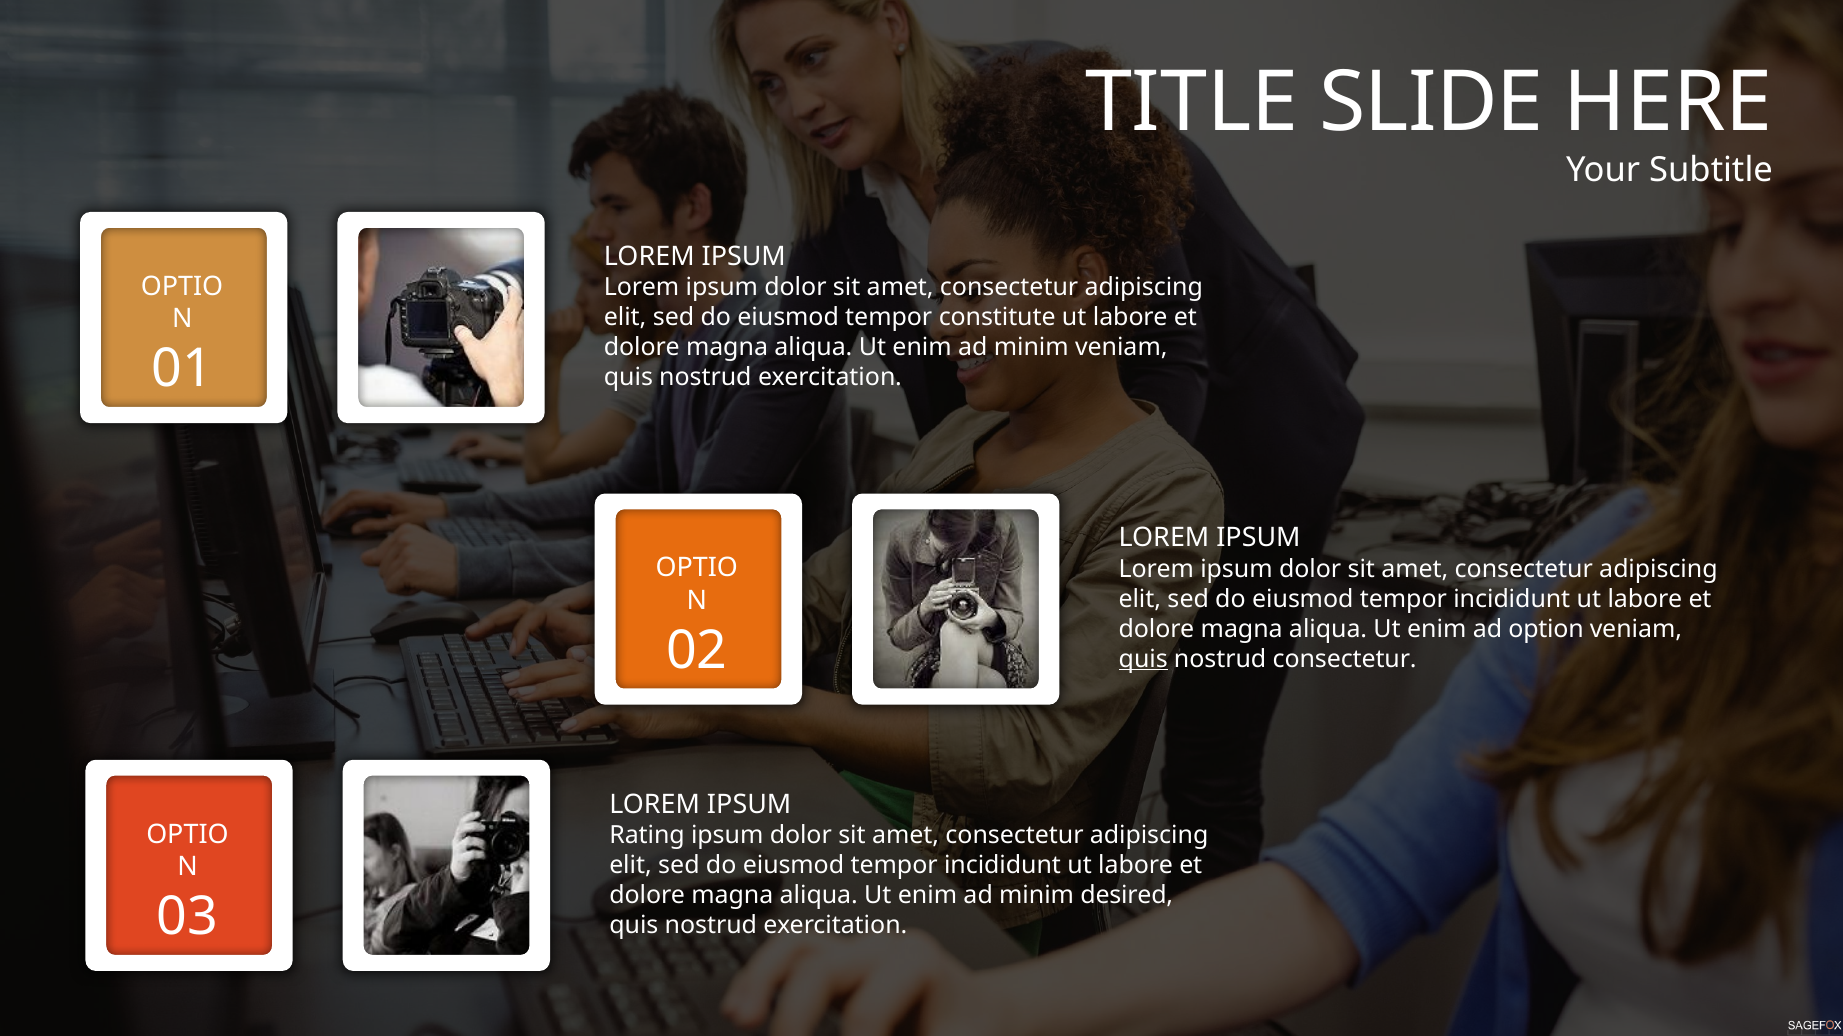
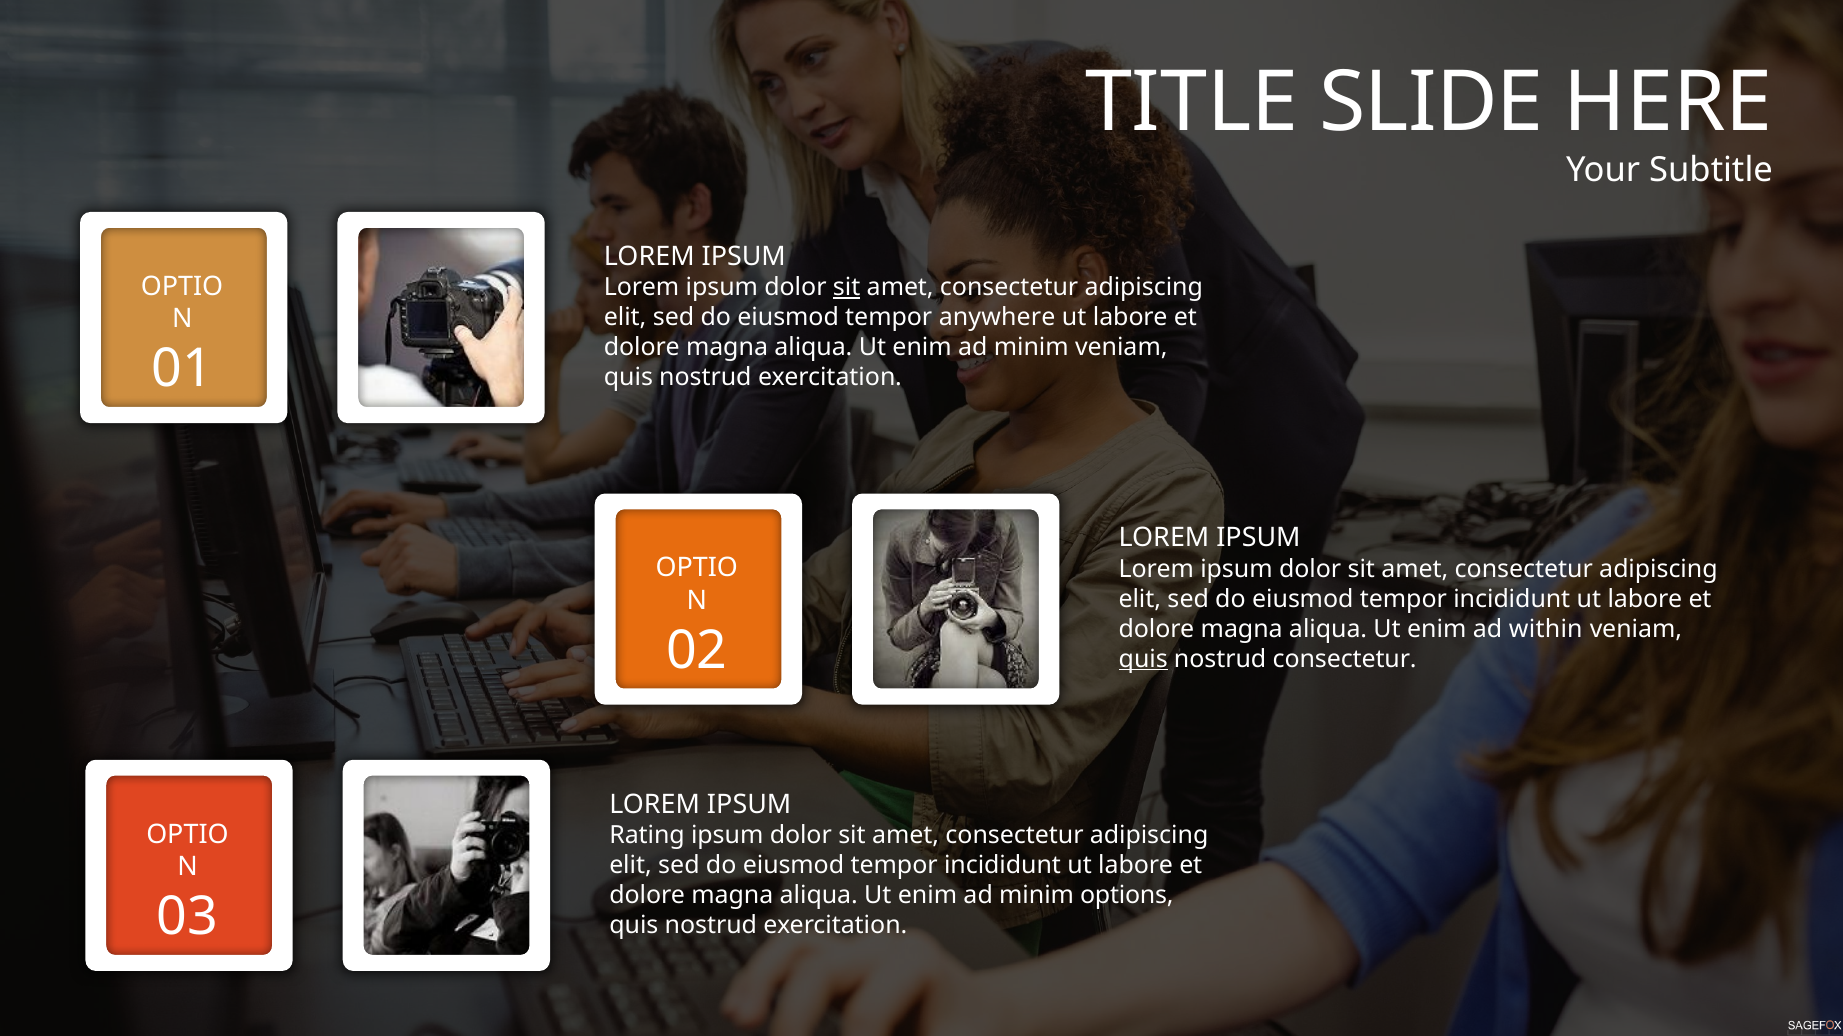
sit underline: none -> present (847, 288)
constitute: constitute -> anywhere (997, 318)
option: option -> within (1546, 629)
desired: desired -> options (1127, 896)
